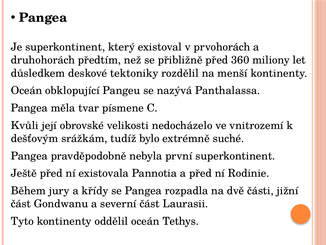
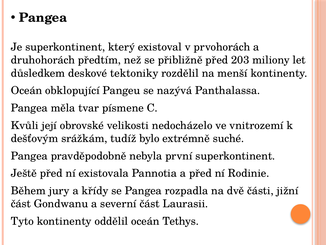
360: 360 -> 203 (240, 60)
